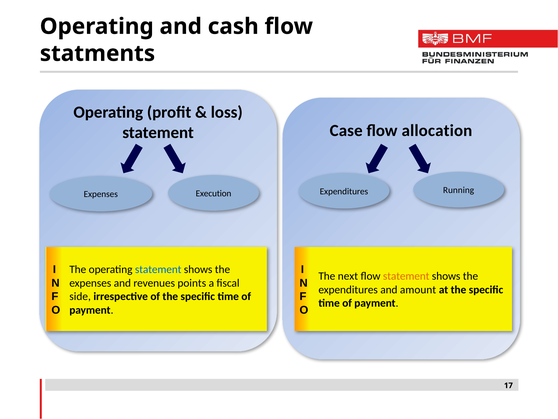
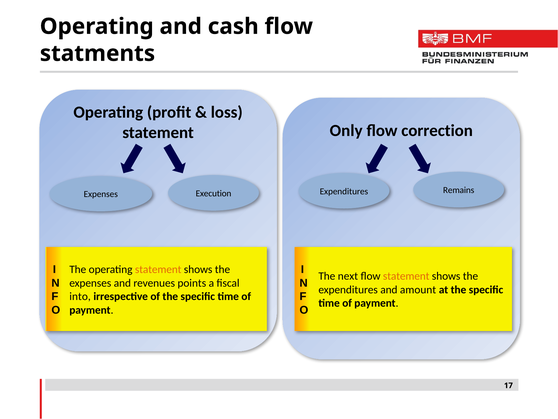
Case: Case -> Only (346, 130)
allocation: allocation -> correction (437, 130)
Running: Running -> Remains (459, 190)
statement colour: blue -> orange (158, 269)
side: side -> into (80, 296)
